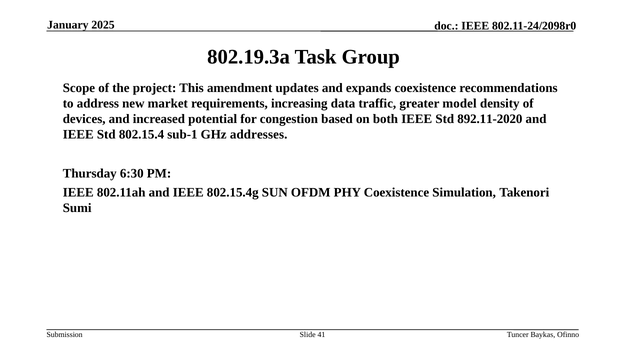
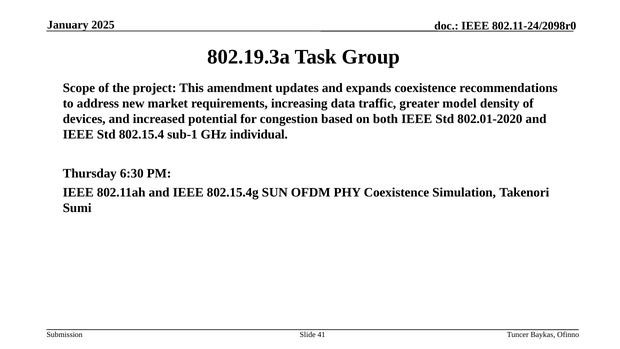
892.11-2020: 892.11-2020 -> 802.01-2020 (490, 119)
addresses: addresses -> individual (259, 134)
